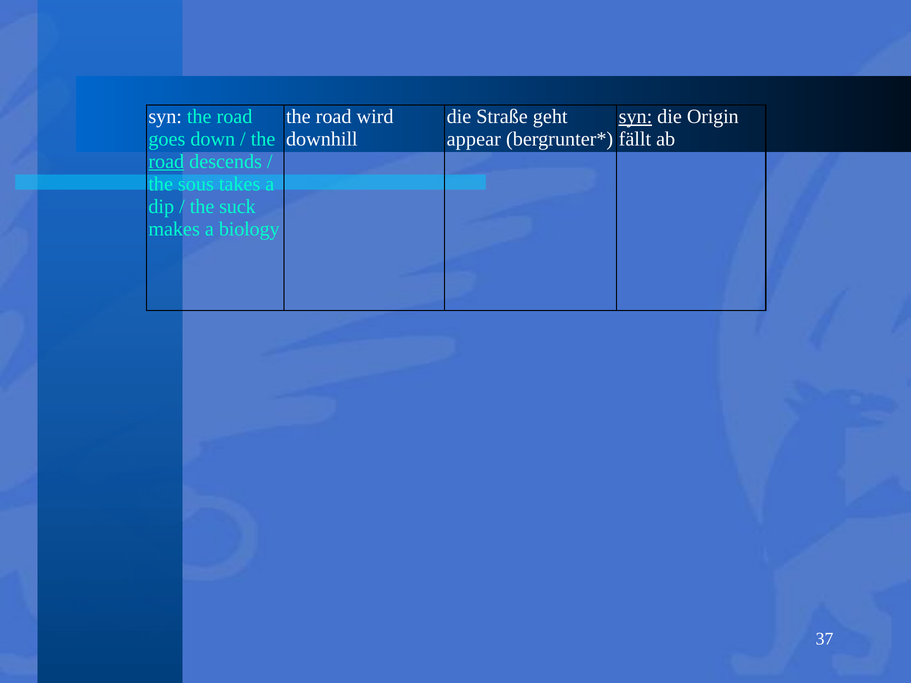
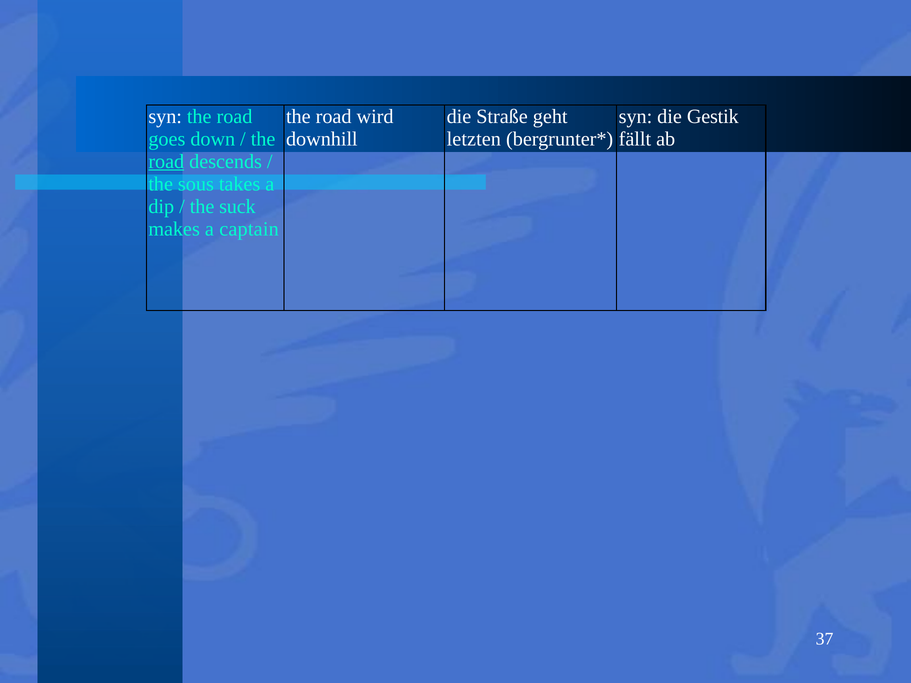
syn underline: present -> none (636, 117)
Origin: Origin -> Gestik (713, 117)
appear: appear -> letzten (474, 139)
biology: biology -> captain (249, 229)
